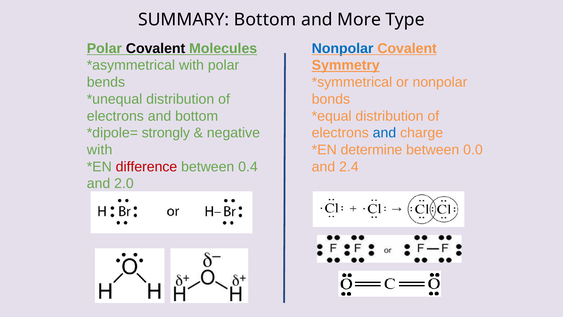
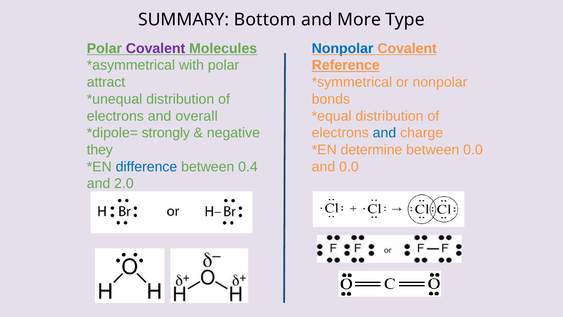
Covalent colour: black -> purple (156, 48)
Symmetry: Symmetry -> Reference (346, 65)
bends: bends -> attract (106, 82)
and bottom: bottom -> overall (197, 116)
with: with -> they (100, 150)
difference colour: red -> blue (146, 167)
and 2.4: 2.4 -> 0.0 (349, 167)
